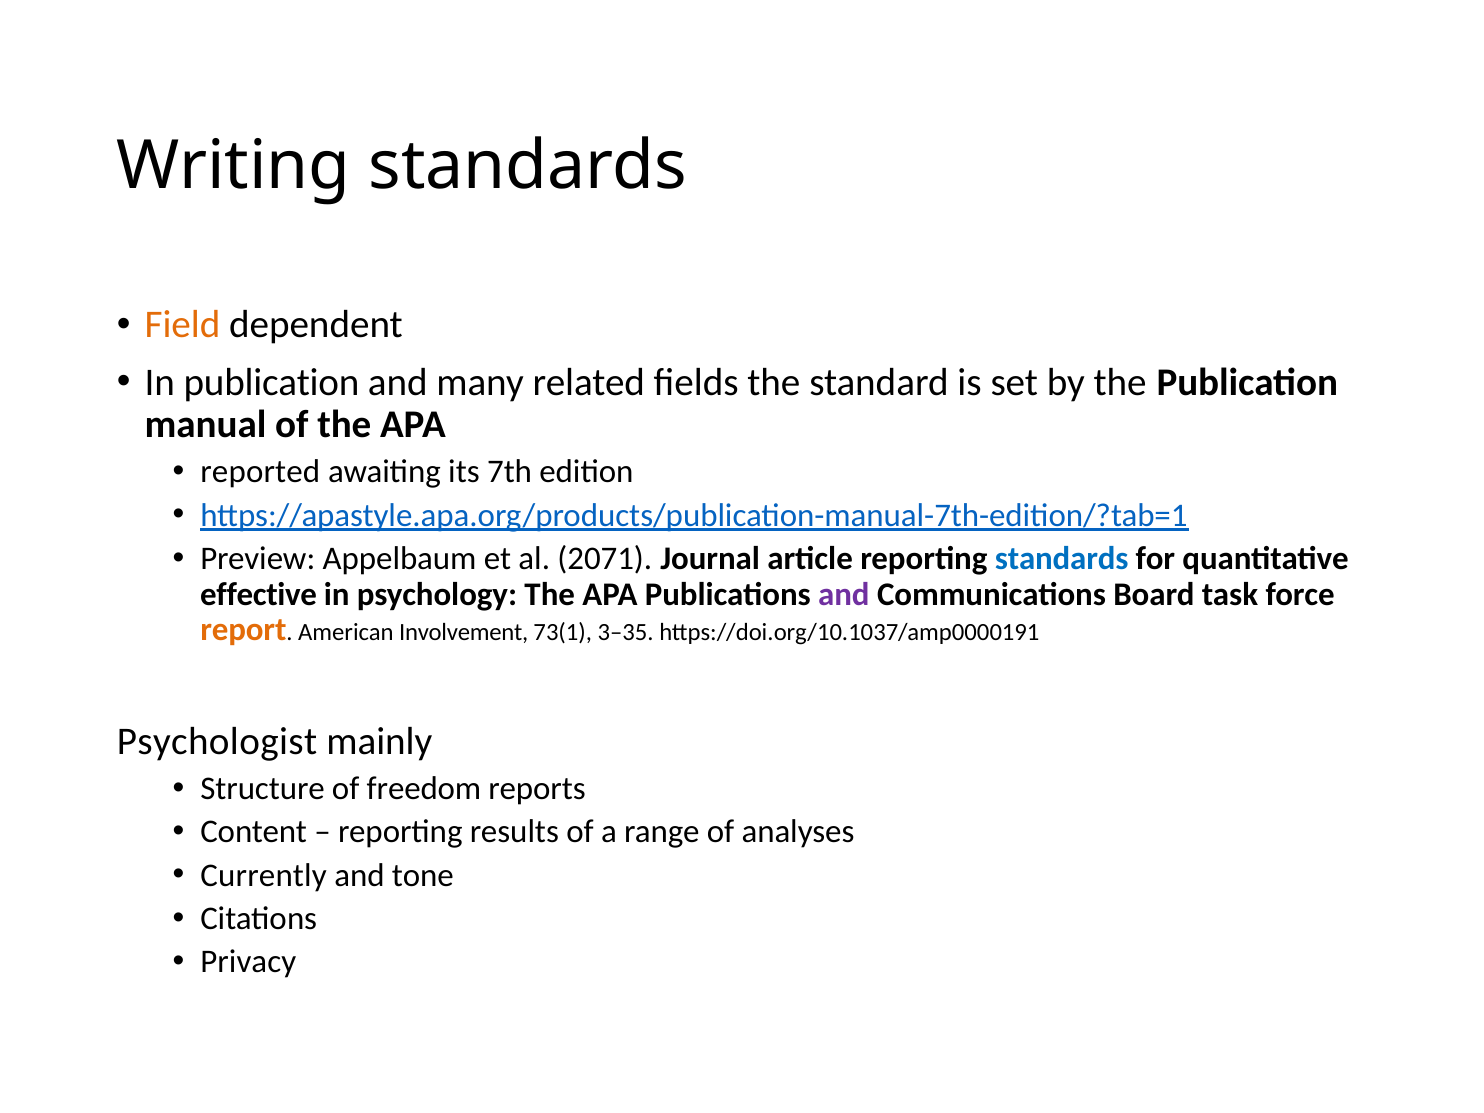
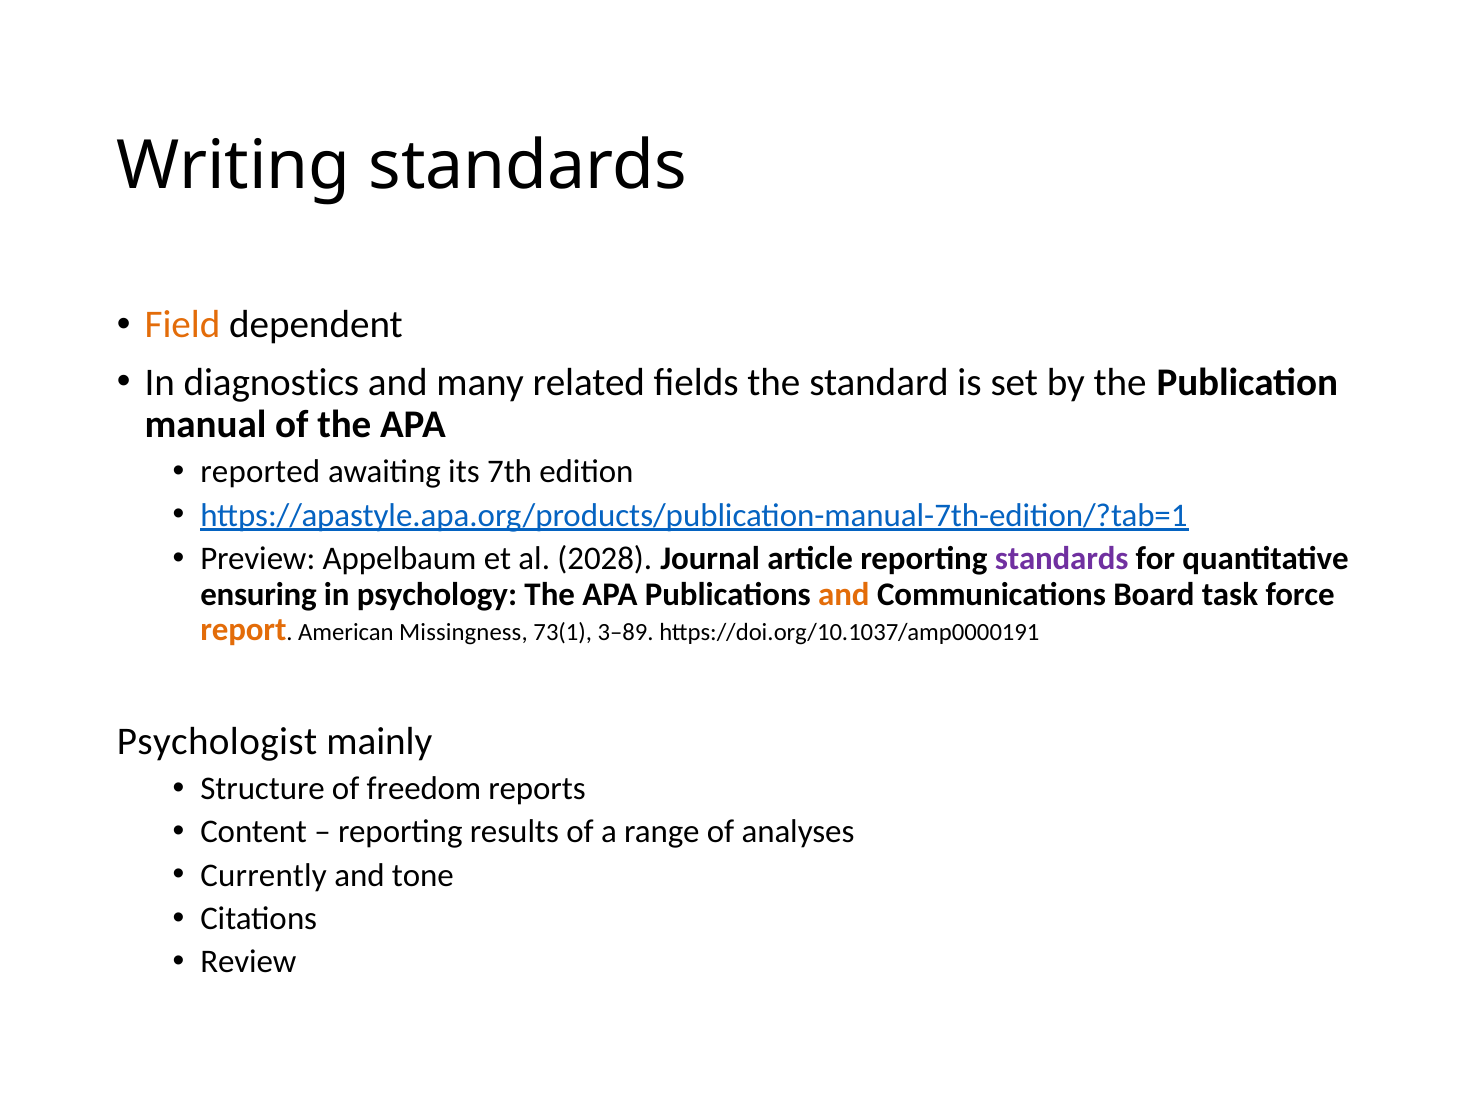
In publication: publication -> diagnostics (271, 382)
2071: 2071 -> 2028 (605, 559)
standards colour: blue -> purple (1062, 559)
effective: effective -> ensuring (259, 594)
and colour: purple -> orange (844, 594)
Involvement: Involvement -> Missingness (463, 633)
3–35: 3–35 -> 3–89 (626, 633)
Privacy: Privacy -> Review (248, 962)
